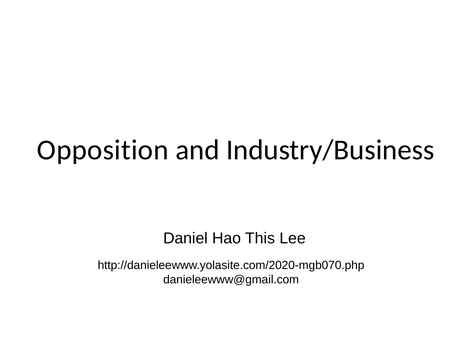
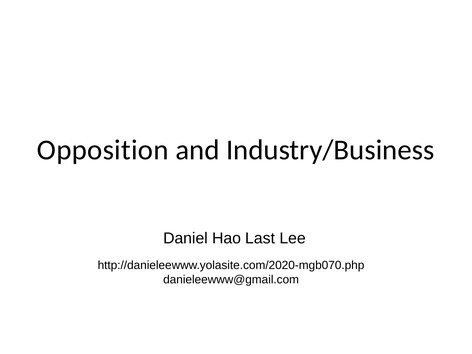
This: This -> Last (260, 238)
